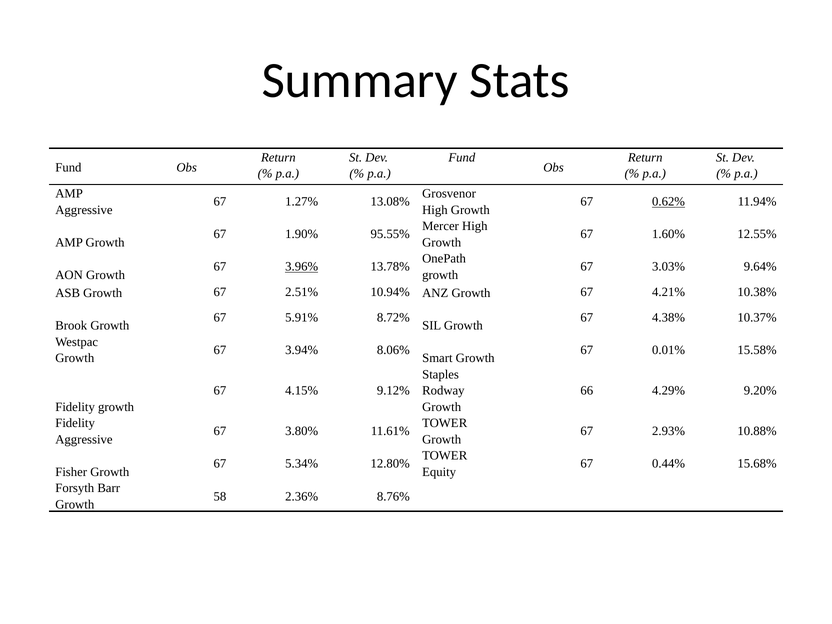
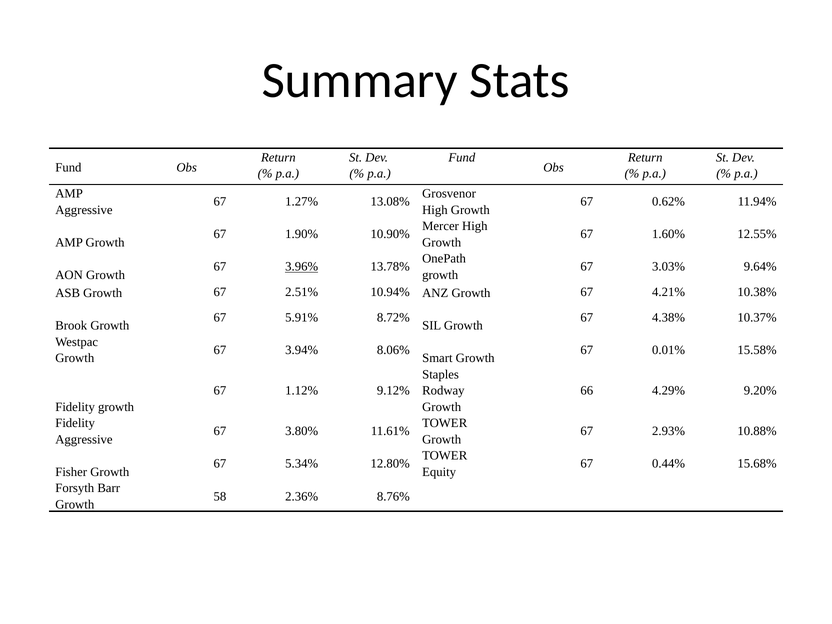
0.62% underline: present -> none (669, 202)
95.55%: 95.55% -> 10.90% (390, 234)
4.15%: 4.15% -> 1.12% (302, 391)
